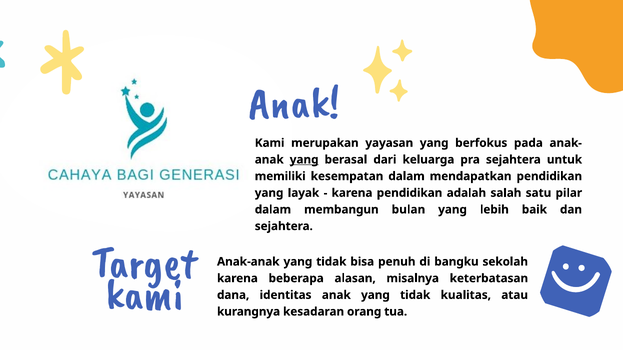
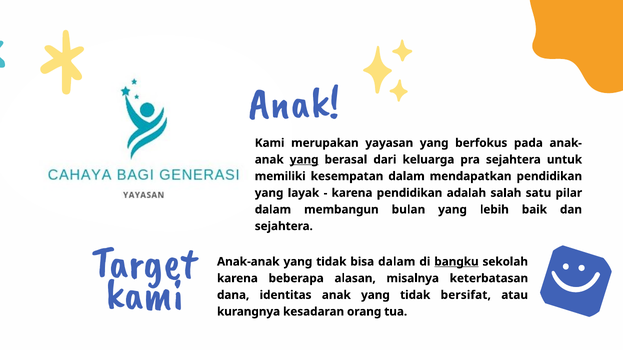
bisa penuh: penuh -> dalam (397, 262)
bangku underline: none -> present (456, 262)
kualitas: kualitas -> bersifat (466, 295)
